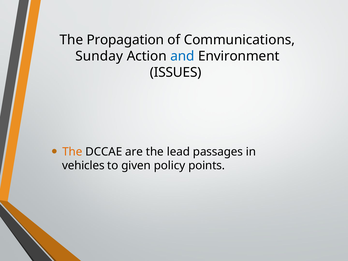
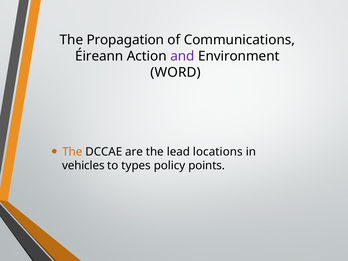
Sunday: Sunday -> Éireann (99, 56)
and colour: blue -> purple (182, 56)
ISSUES: ISSUES -> WORD (176, 72)
passages: passages -> locations (218, 152)
given: given -> types (136, 166)
